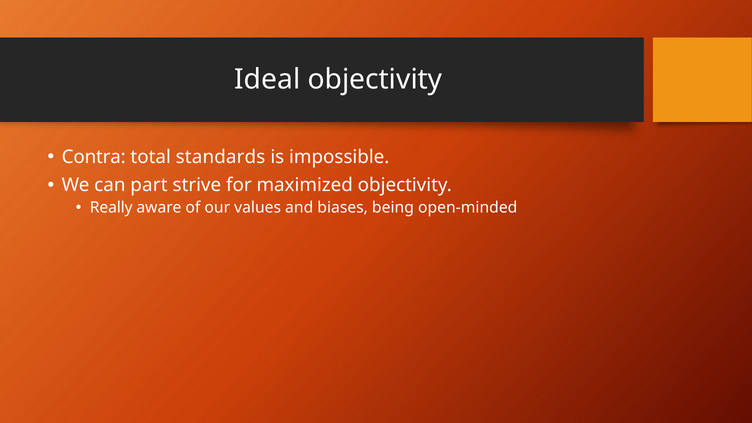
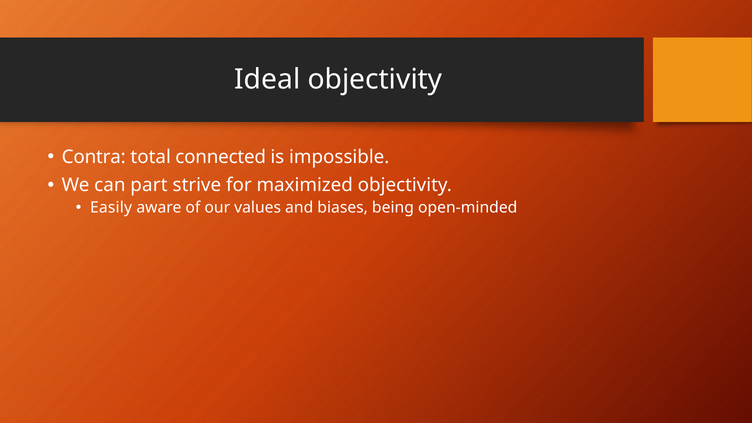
standards: standards -> connected (221, 157)
Really: Really -> Easily (111, 208)
